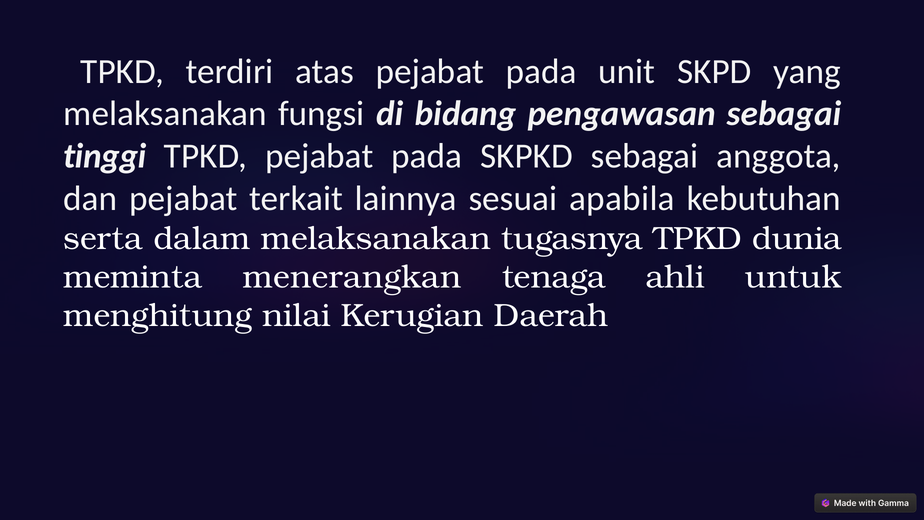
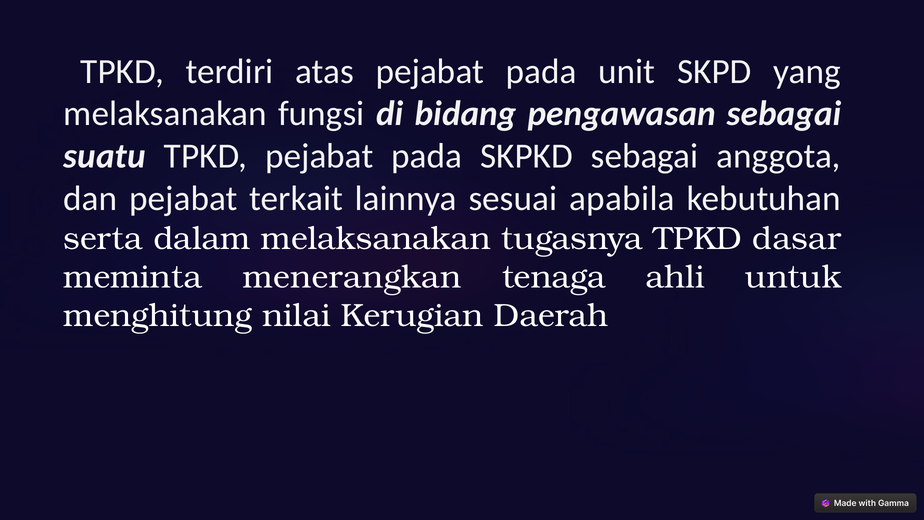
tinggi: tinggi -> suatu (105, 156)
dunia: dunia -> dasar (797, 239)
